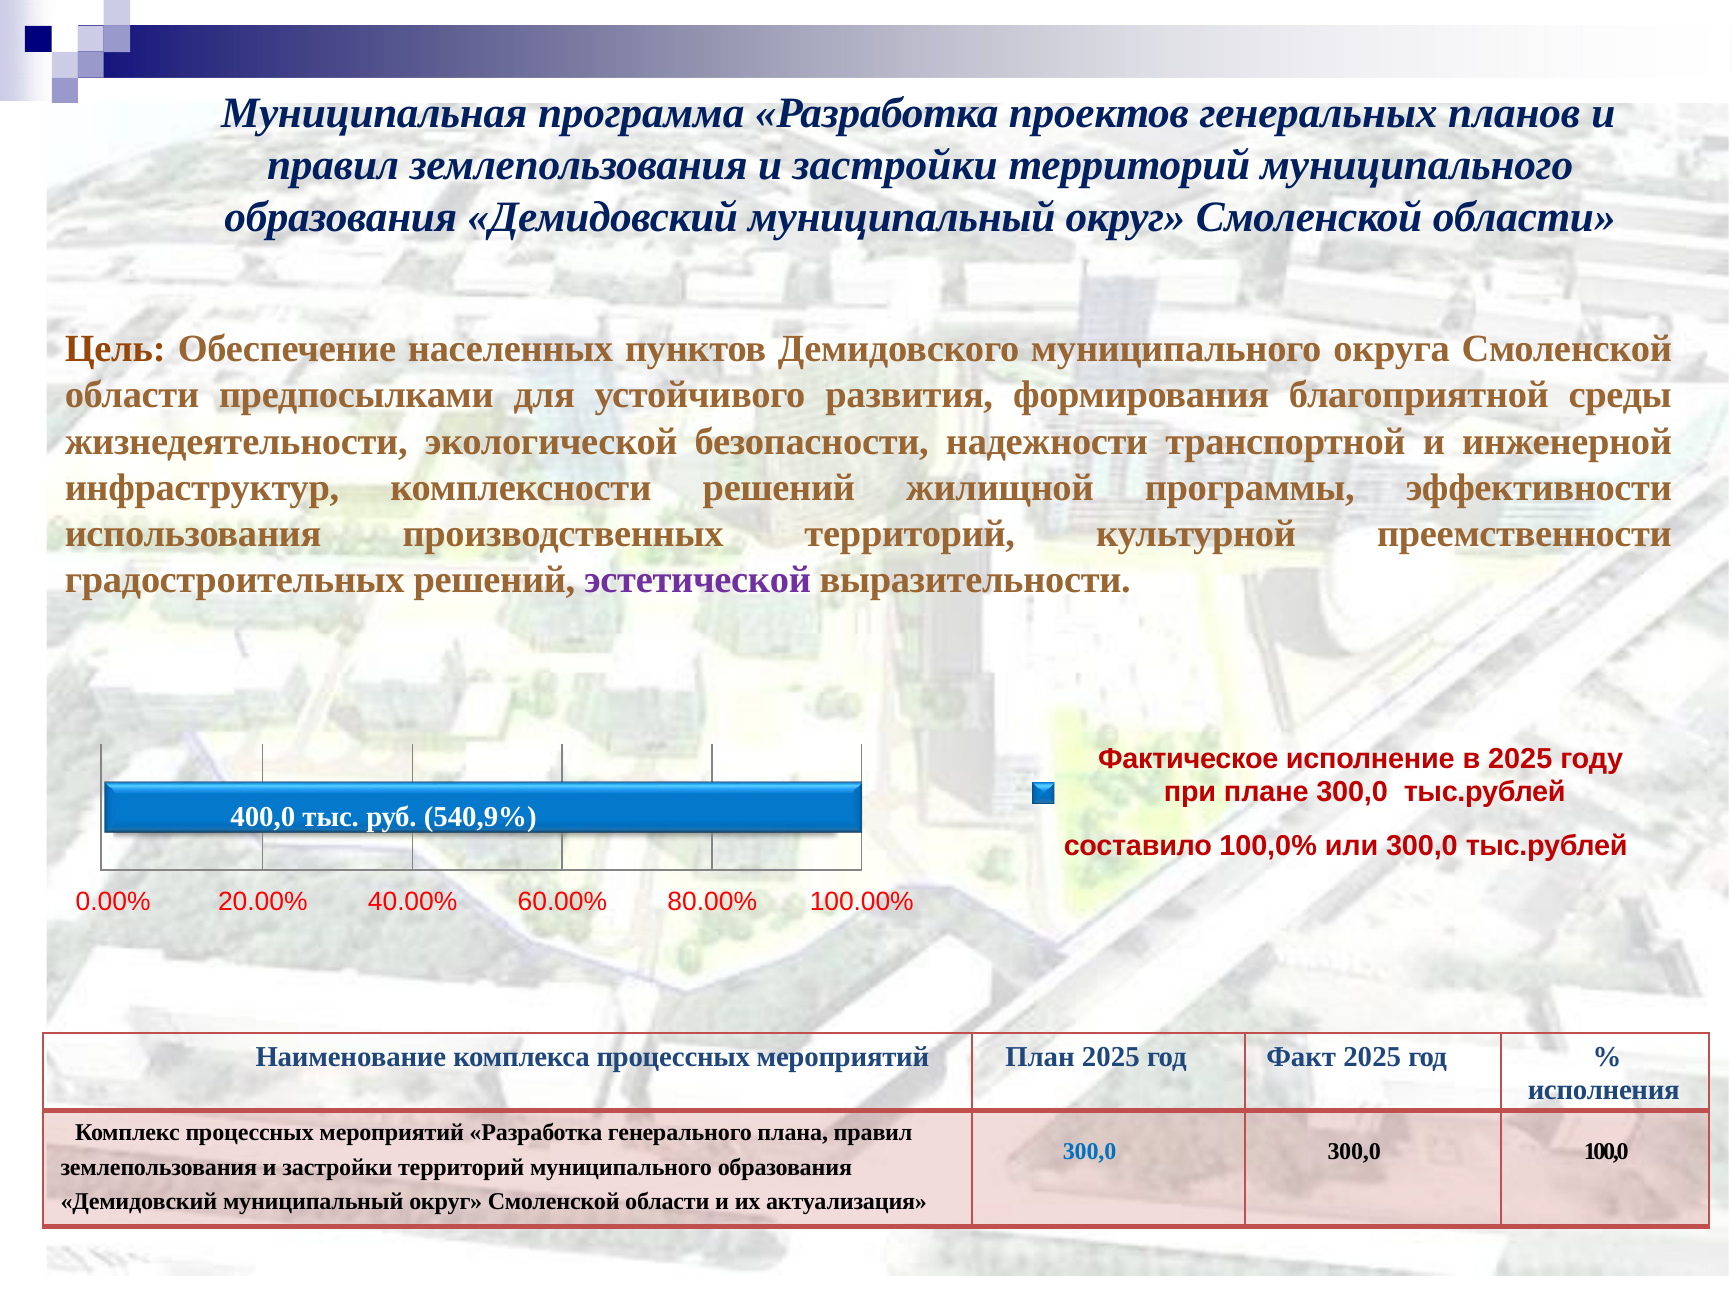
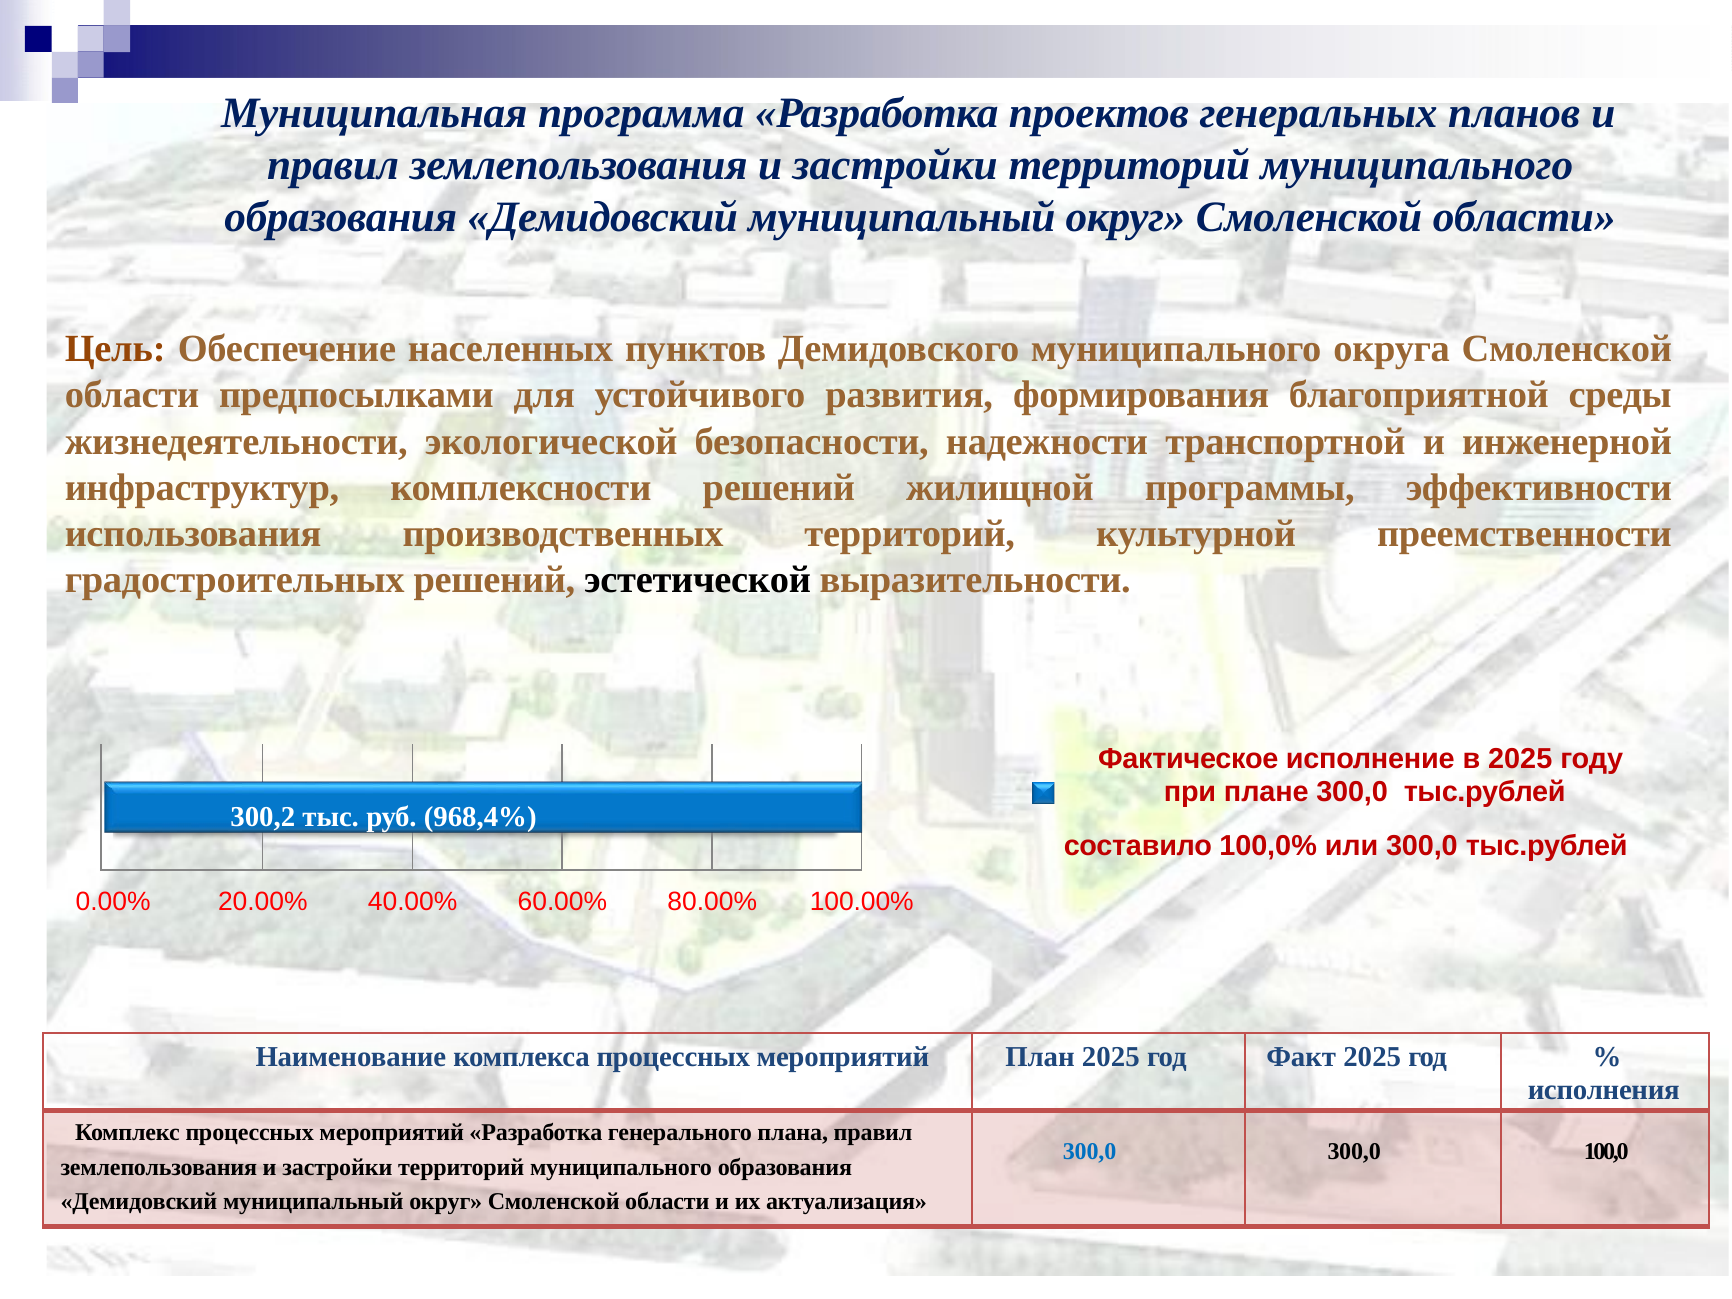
эстетической colour: purple -> black (698, 580)
400,0: 400,0 -> 300,2 (263, 817)
540,9%: 540,9% -> 968,4% (480, 817)
